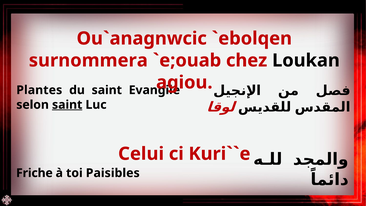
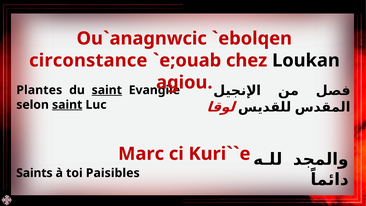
surnommera: surnommera -> circonstance (88, 60)
saint underline: none -> present (107, 90)
Celui: Celui -> Marc (141, 154)
Friche: Friche -> Saints (34, 173)
